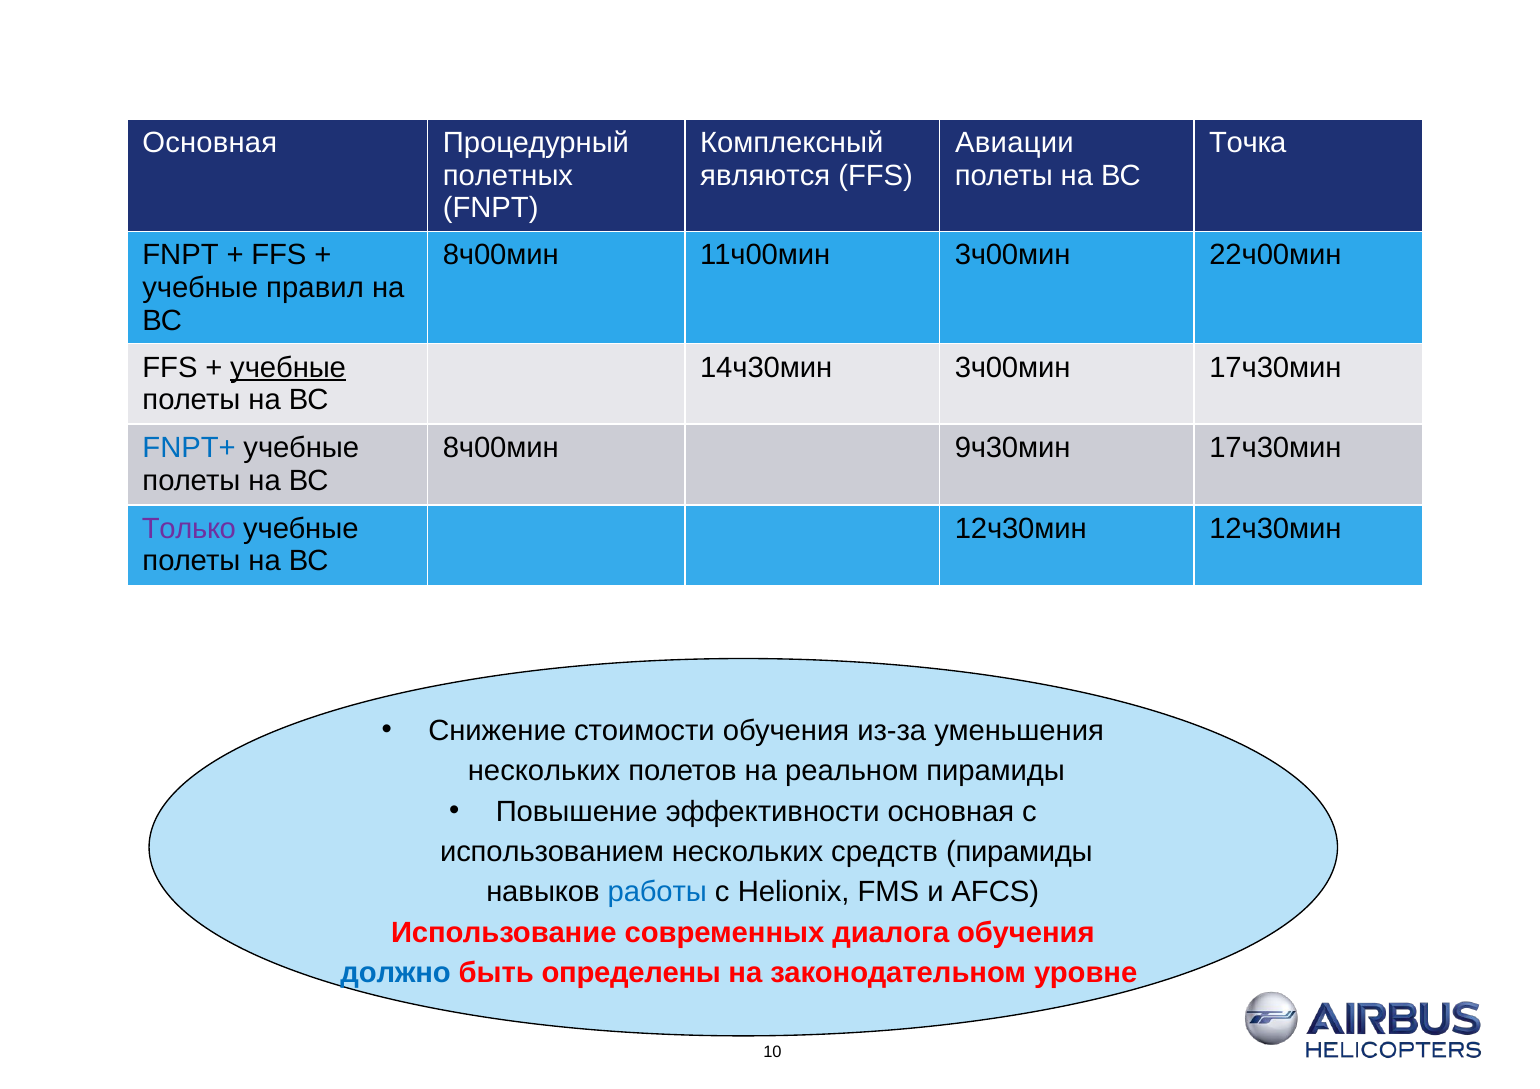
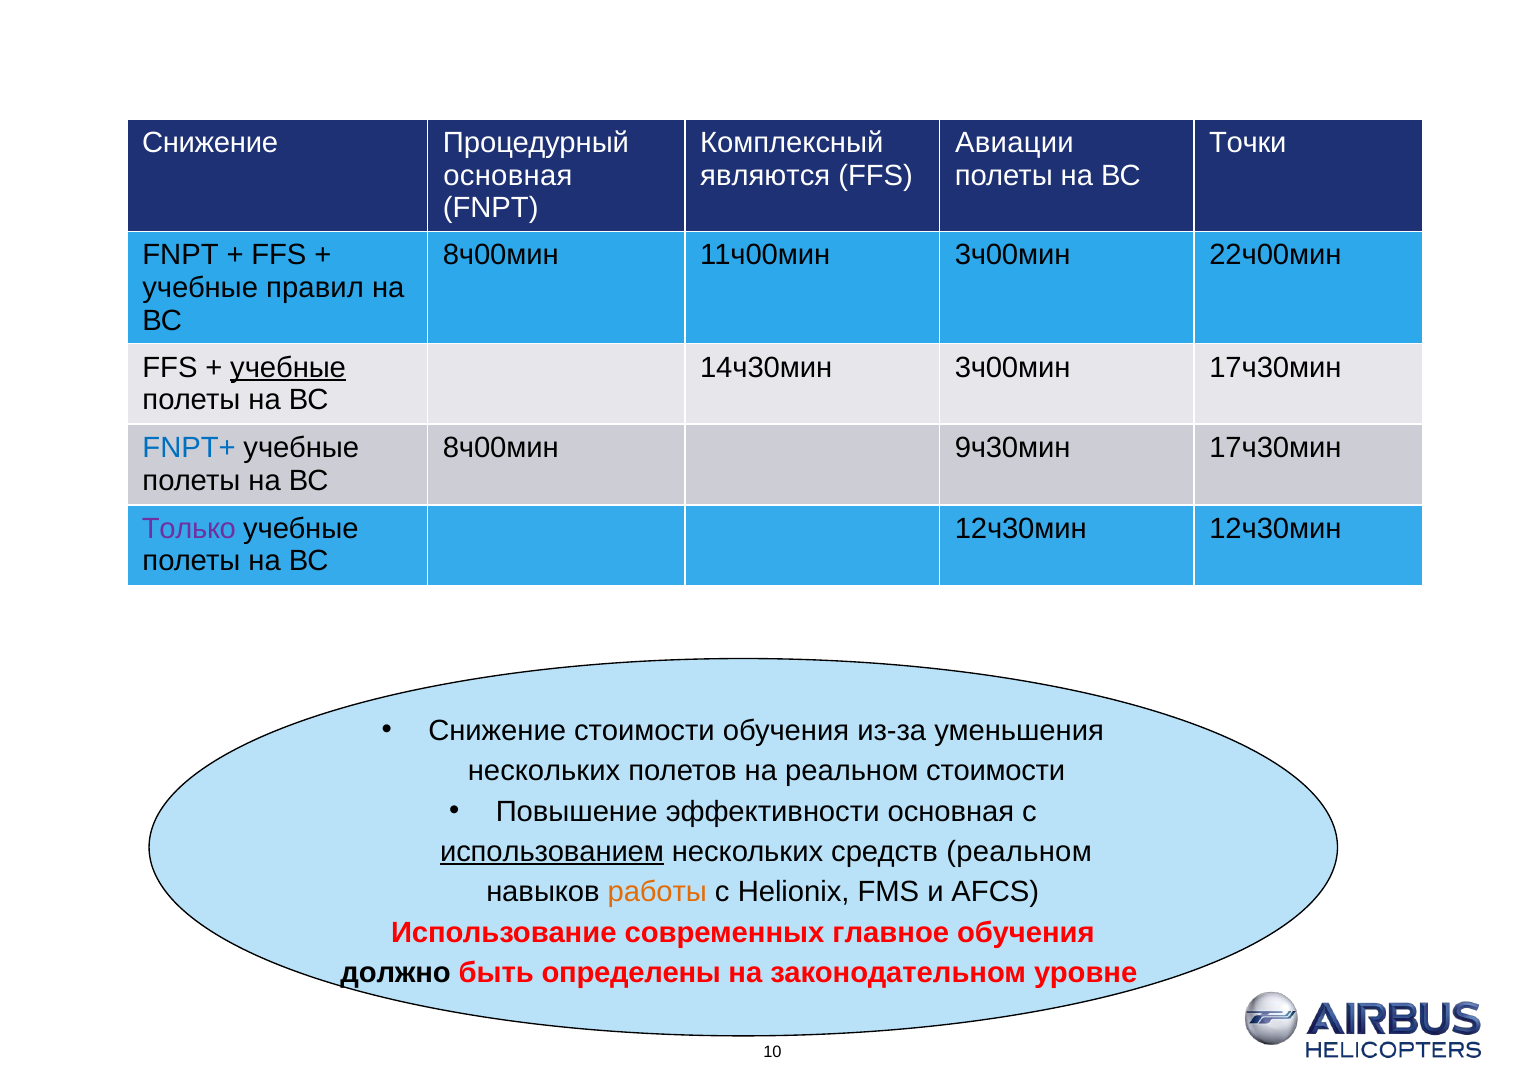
Основная: Основная -> Снижение (210, 143)
Точка: Точка -> Точки (1248, 143)
полетных: полетных -> основная (508, 176)
реальном пирамиды: пирамиды -> стоимости (996, 771)
использованием underline: none -> present (552, 852)
средств пирамиды: пирамиды -> реальном (1019, 852)
работы colour: blue -> orange (657, 892)
диалога: диалога -> главное (891, 932)
должно colour: blue -> black (396, 973)
